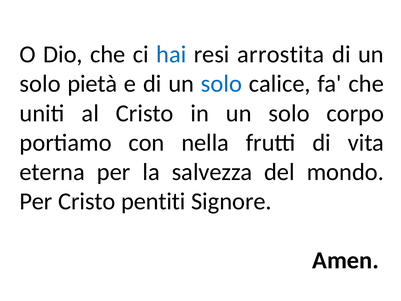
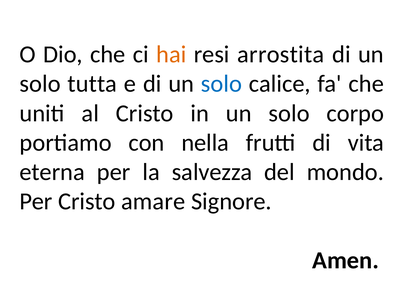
hai colour: blue -> orange (171, 54)
pietà: pietà -> tutta (92, 84)
pentiti: pentiti -> amare (153, 201)
